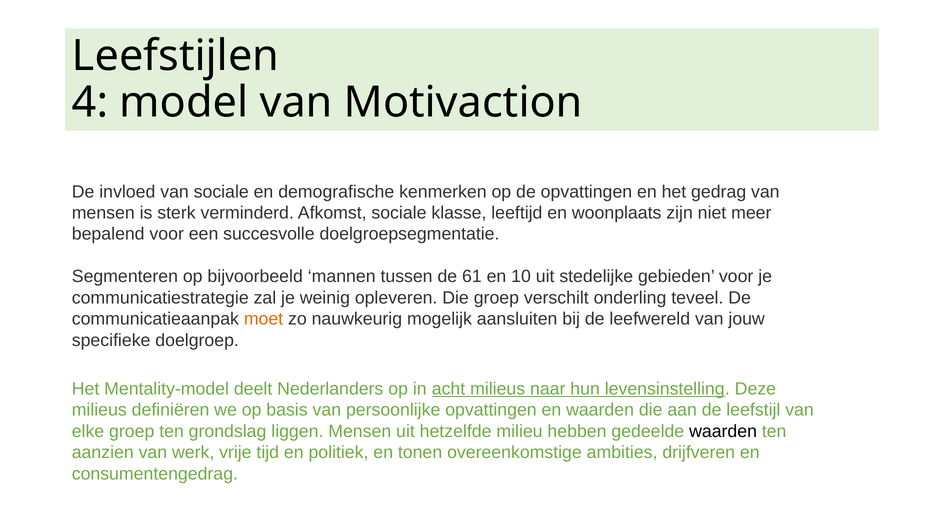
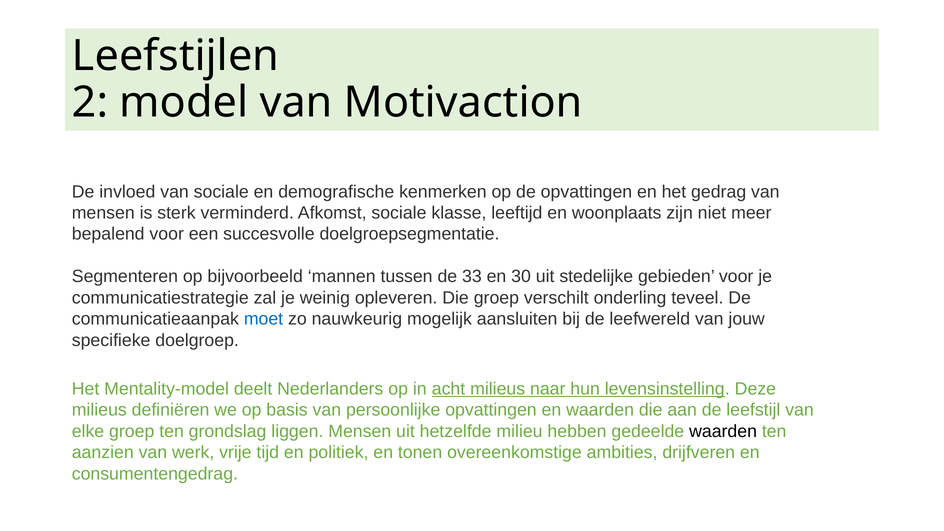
4: 4 -> 2 (90, 103)
61: 61 -> 33 (472, 277)
10: 10 -> 30 (521, 277)
moet colour: orange -> blue (264, 319)
